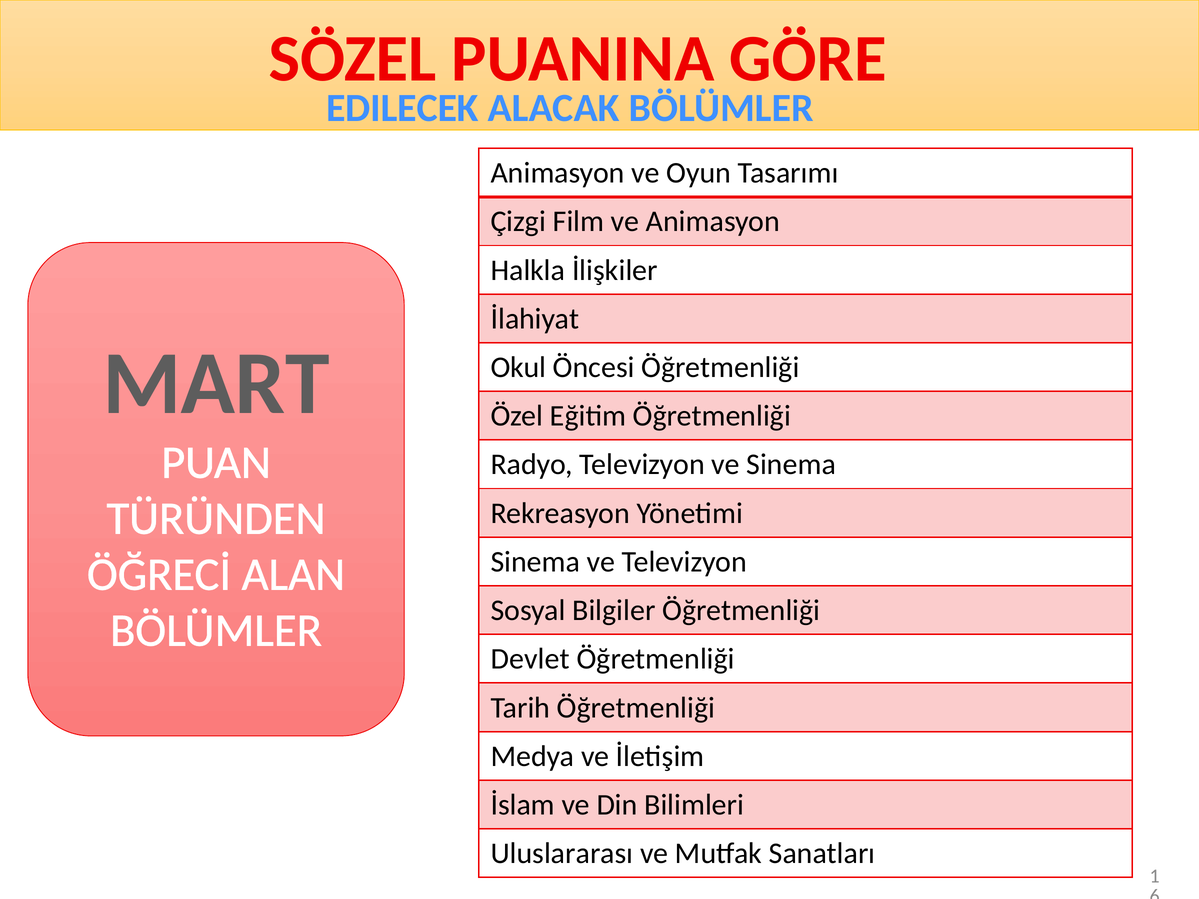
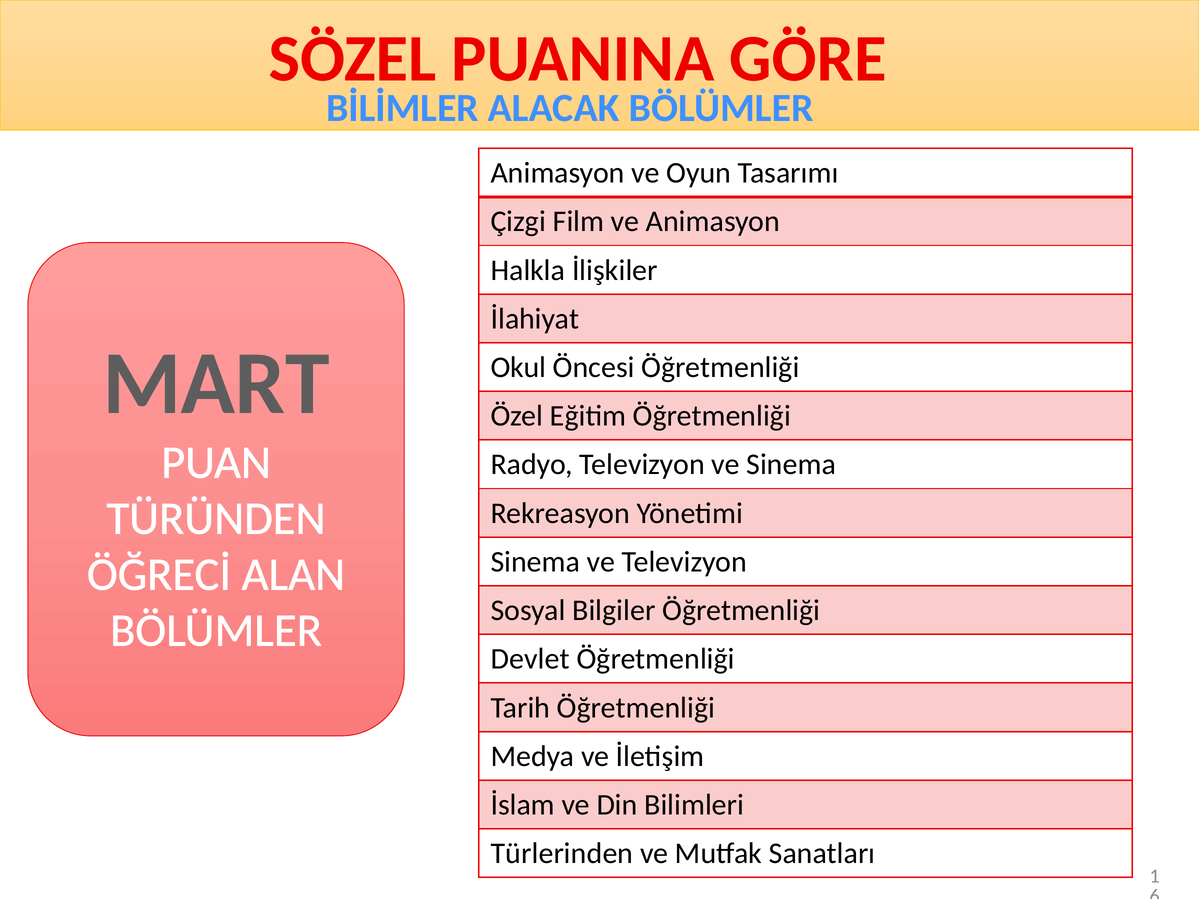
EDILECEK: EDILECEK -> BİLİMLER (402, 108)
Uluslararası: Uluslararası -> Türlerinden (562, 854)
